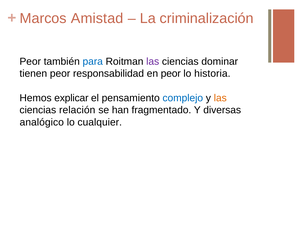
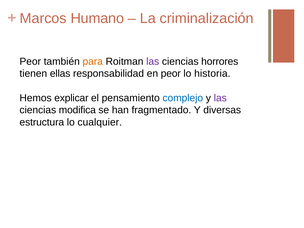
Amistad: Amistad -> Humano (97, 18)
para colour: blue -> orange (93, 61)
dominar: dominar -> horrores (220, 61)
tienen peor: peor -> ellas (60, 74)
las colour: orange -> purple (220, 98)
relación: relación -> modifica (77, 110)
analógico: analógico -> estructura (42, 122)
